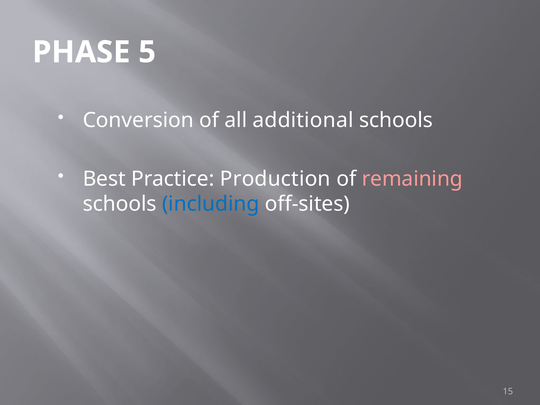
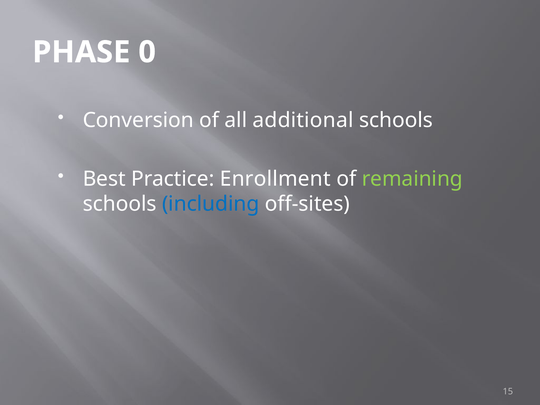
5: 5 -> 0 (147, 52)
Production: Production -> Enrollment (275, 179)
remaining colour: pink -> light green (412, 179)
